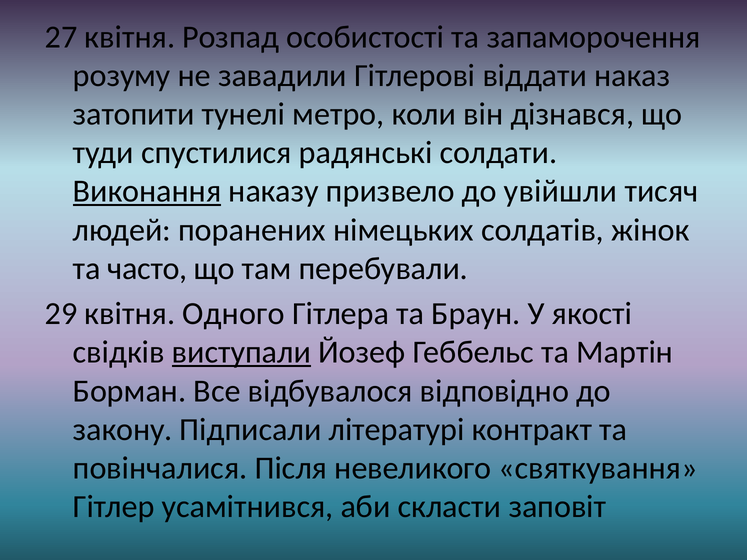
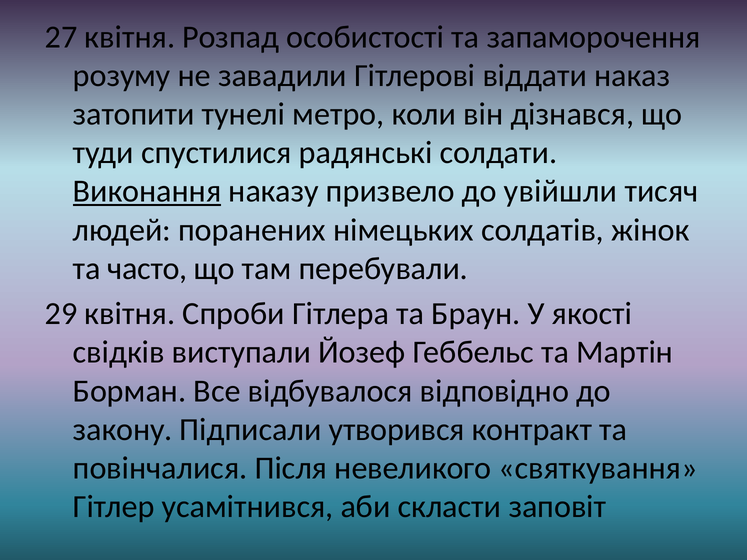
Одного: Одного -> Спроби (234, 314)
виступали underline: present -> none (242, 353)
літературі: літературі -> утворився (397, 430)
